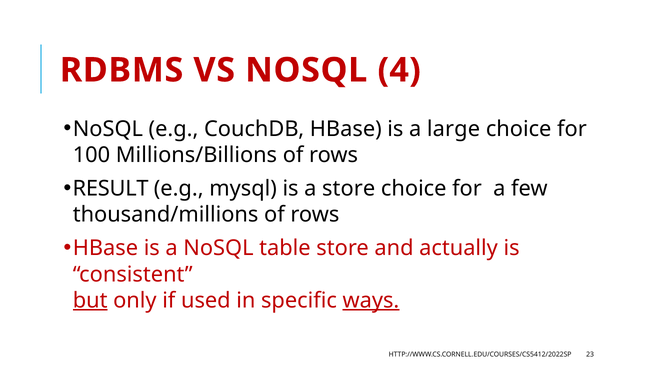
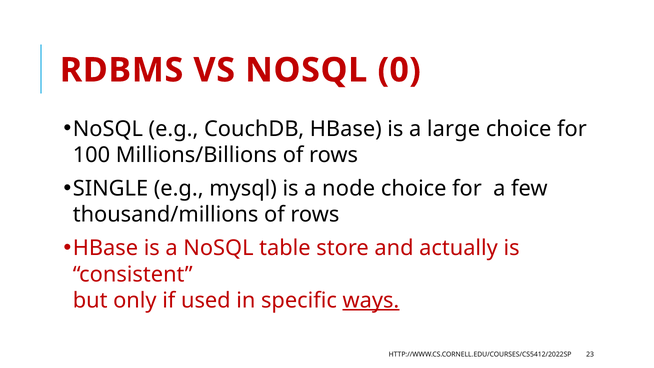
4: 4 -> 0 (399, 70)
RESULT: RESULT -> SINGLE (110, 188)
a store: store -> node (349, 188)
but underline: present -> none (90, 300)
